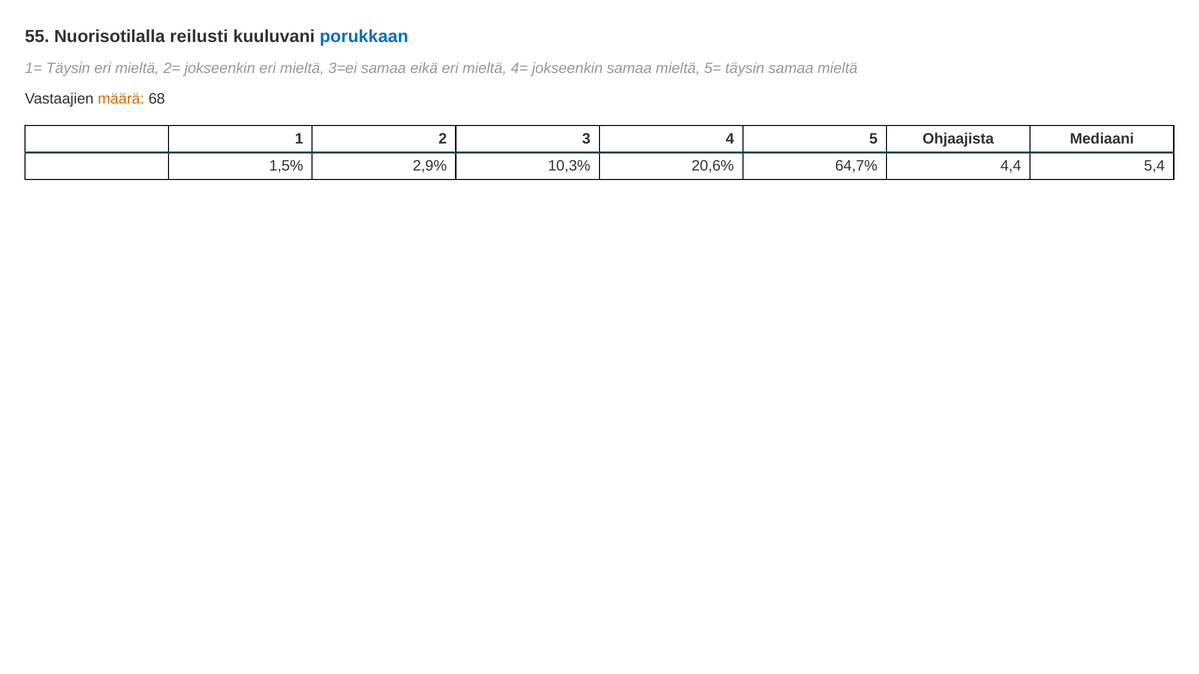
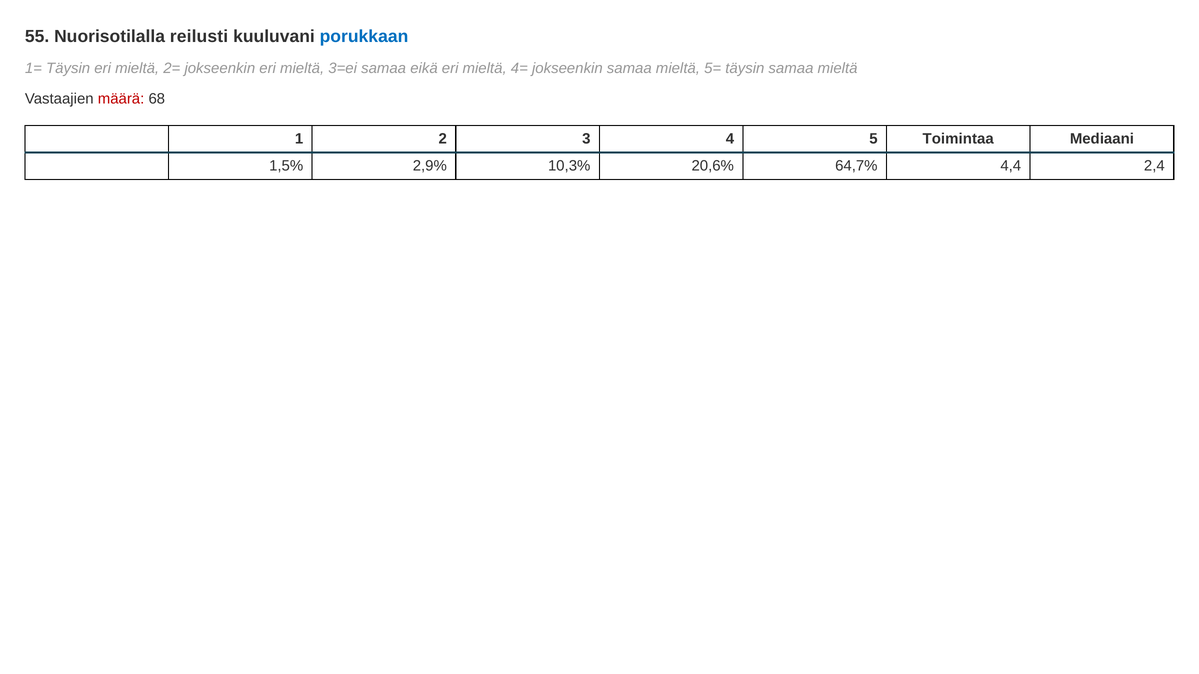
määrä colour: orange -> red (121, 99)
Ohjaajista: Ohjaajista -> Toimintaa (958, 139)
5,4: 5,4 -> 2,4 (1154, 166)
